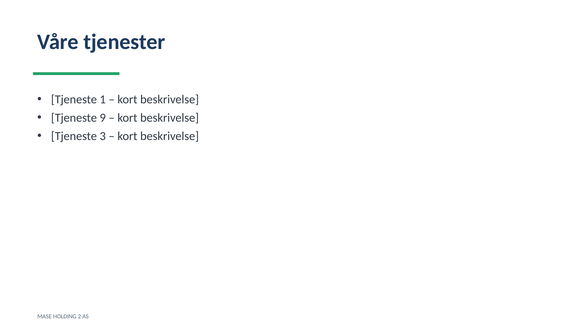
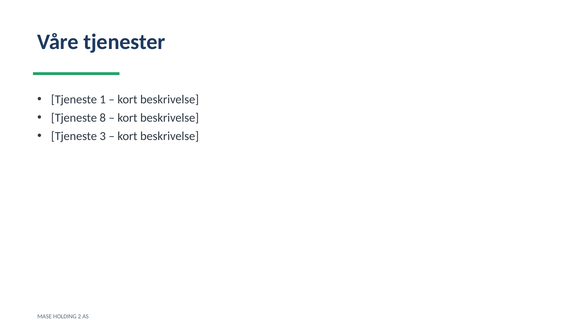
9: 9 -> 8 (103, 118)
